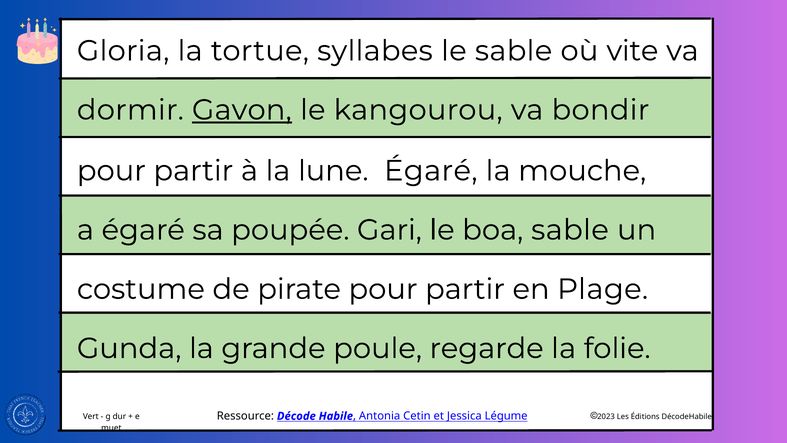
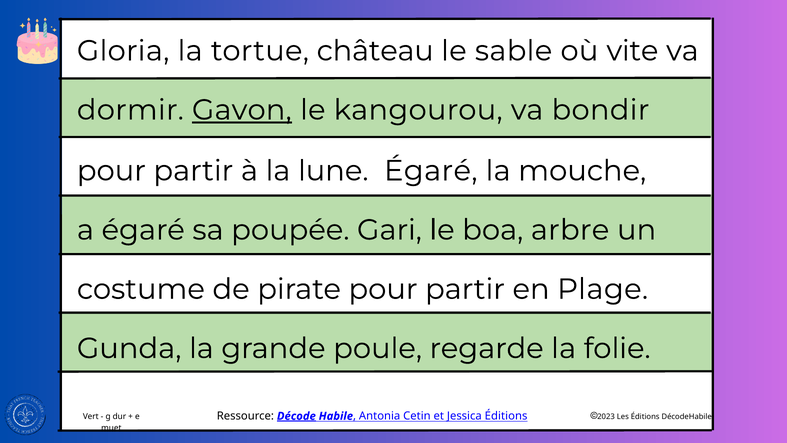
syllabes: syllabes -> château (375, 51)
boa sable: sable -> arbre (570, 230)
Décode underline: none -> present (296, 416)
Jessica Légume: Légume -> Éditions (506, 416)
